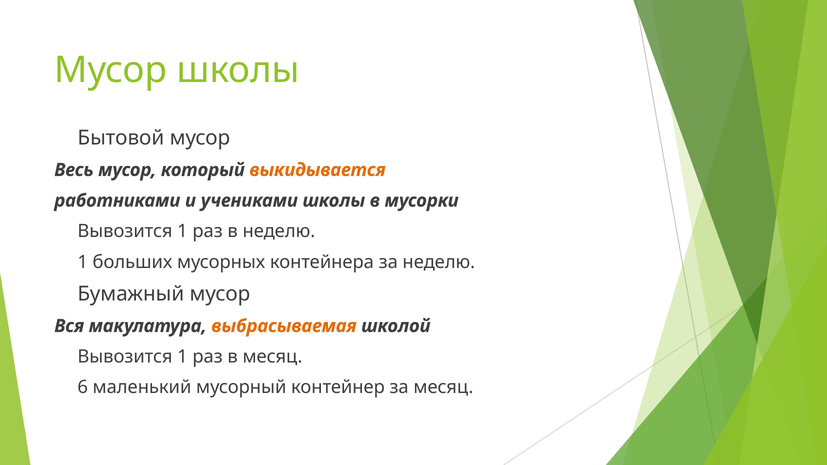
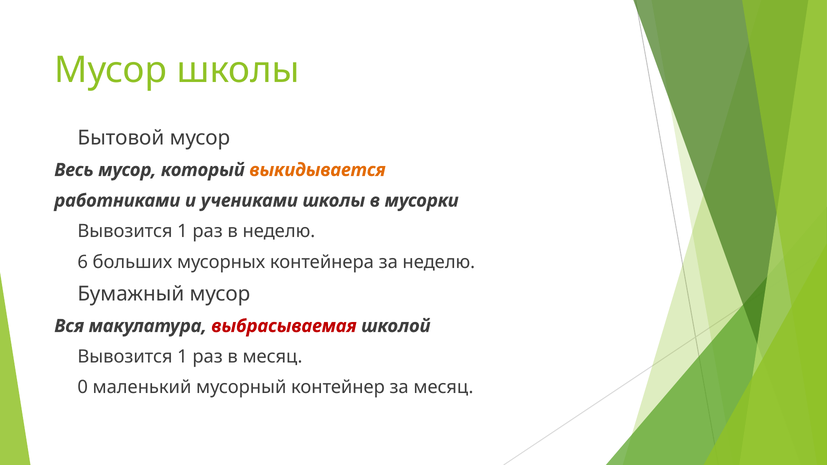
1: 1 -> 6 (83, 262)
выбрасываемая colour: orange -> red (284, 326)
6: 6 -> 0 (83, 388)
